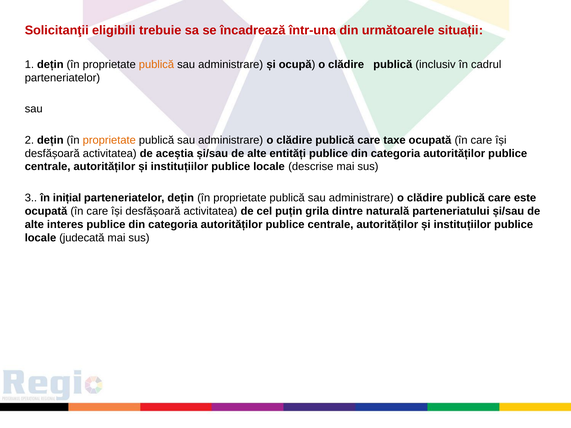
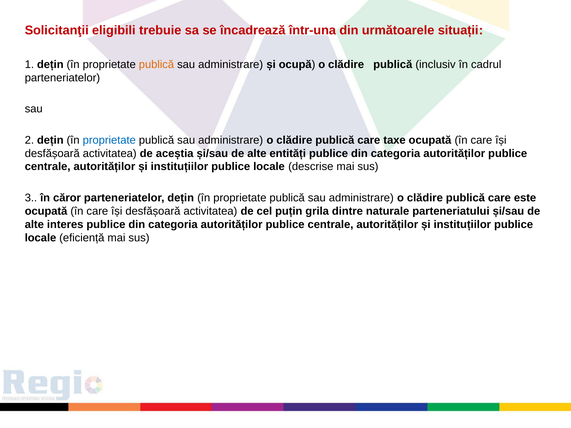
proprietate colour: orange -> blue (109, 140)
inițial: inițial -> căror (67, 198)
naturală: naturală -> naturale (388, 211)
judecată: judecată -> eficiență (82, 238)
